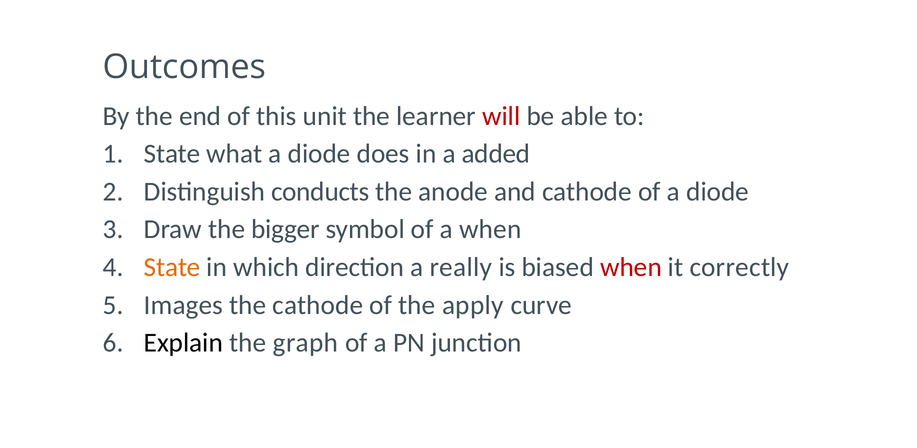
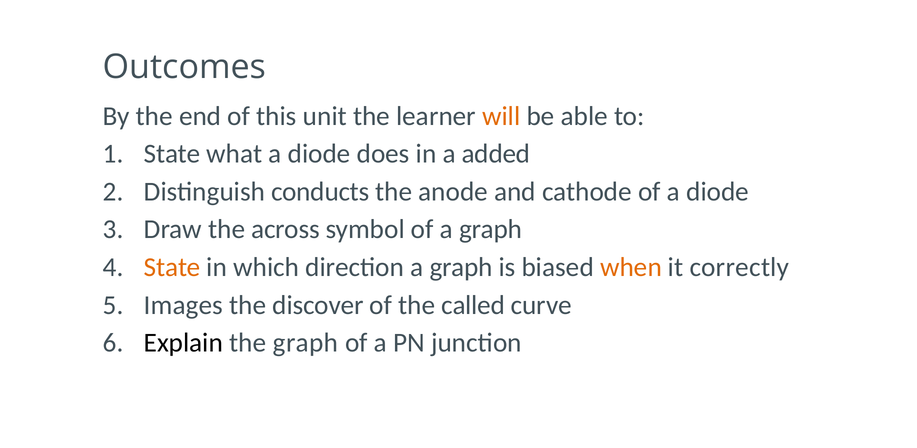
will colour: red -> orange (501, 116)
bigger: bigger -> across (285, 230)
of a when: when -> graph (491, 230)
direction a really: really -> graph (461, 267)
when colour: red -> orange (631, 267)
the cathode: cathode -> discover (318, 305)
apply: apply -> called (473, 305)
